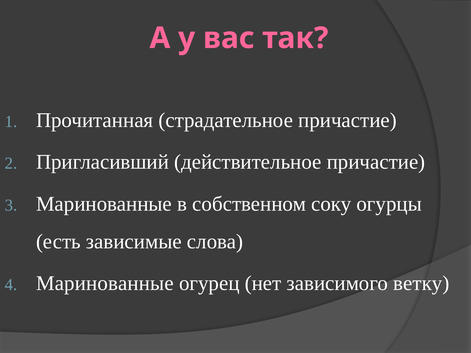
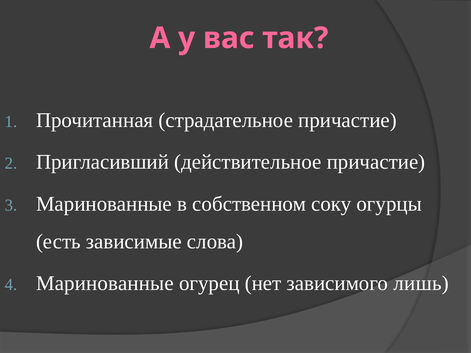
ветку: ветку -> лишь (421, 283)
